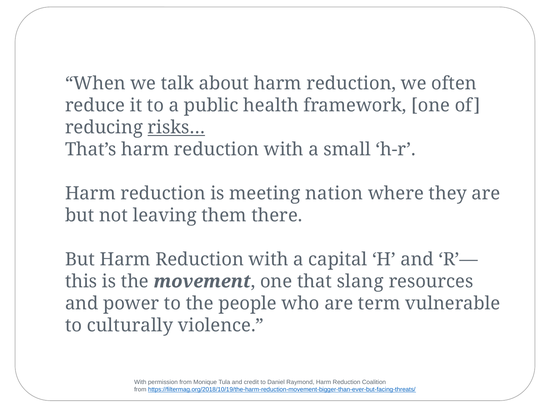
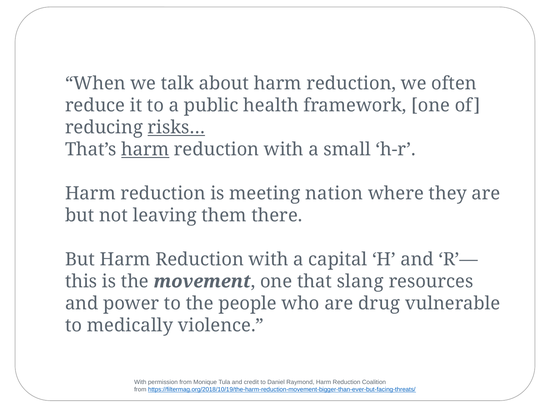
harm underline: none -> present (145, 150)
term: term -> drug (379, 304)
culturally: culturally -> medically (130, 326)
